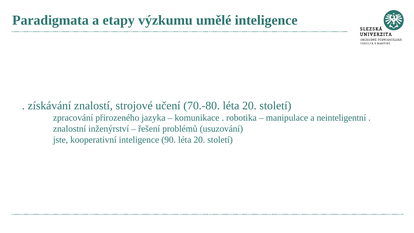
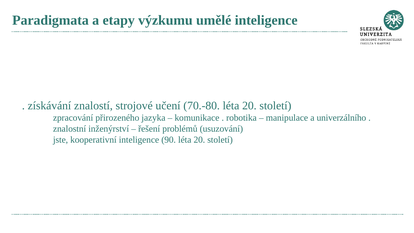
neinteligentní: neinteligentní -> univerzálního (341, 118)
